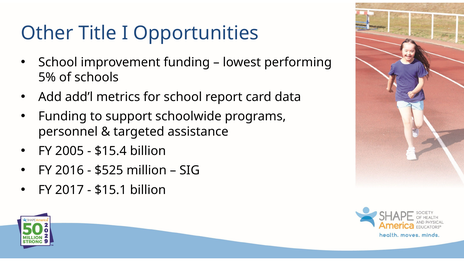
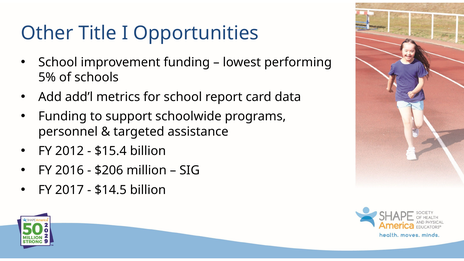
2005: 2005 -> 2012 (70, 151)
$525: $525 -> $206 (109, 170)
$15.1: $15.1 -> $14.5 (111, 190)
